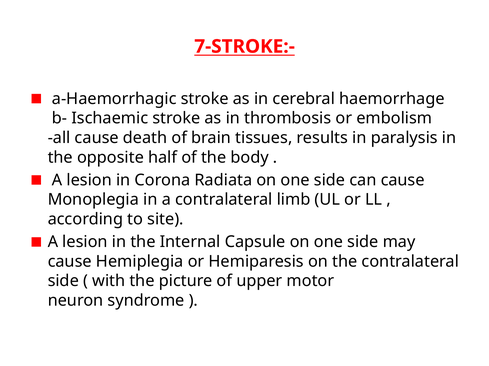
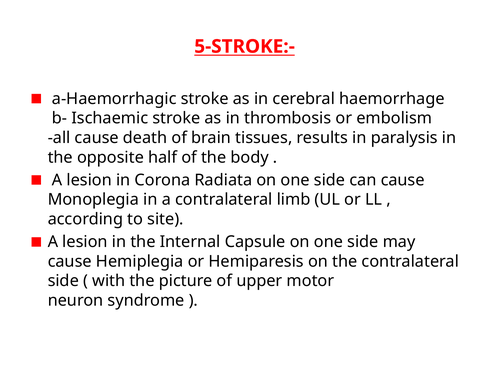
7-STROKE:-: 7-STROKE:- -> 5-STROKE:- (244, 47)
